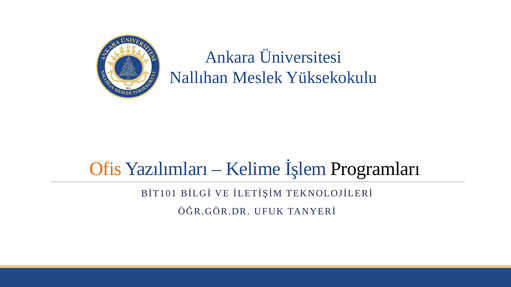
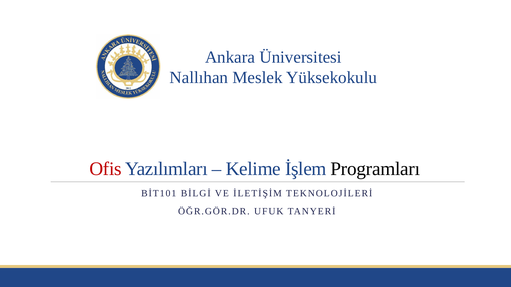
Ofis colour: orange -> red (106, 169)
